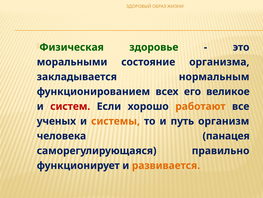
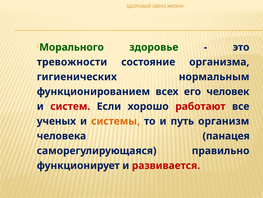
Физическая: Физическая -> Морального (72, 47)
моральными: моральными -> тревожности (72, 62)
закладывается: закладывается -> гигиенических (77, 77)
великое: великое -> человек (228, 91)
работают colour: orange -> red (200, 106)
развивается colour: orange -> red (166, 165)
